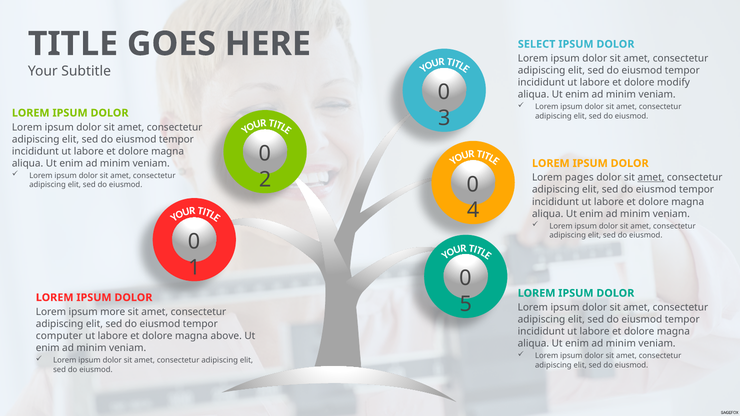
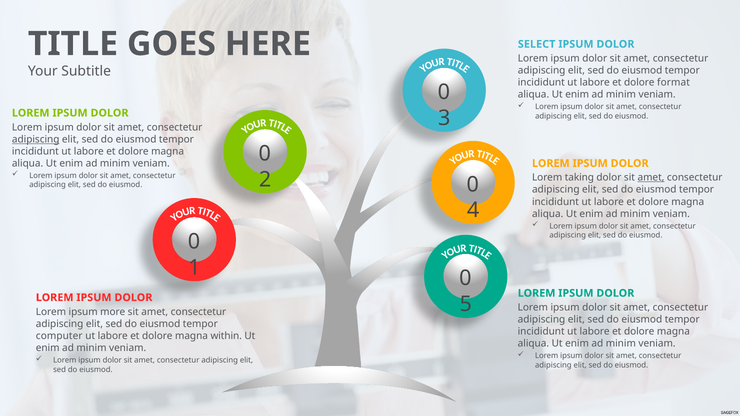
modify: modify -> format (673, 83)
adipiscing underline: none -> present (36, 139)
pages: pages -> taking (579, 178)
above: above -> within (226, 336)
